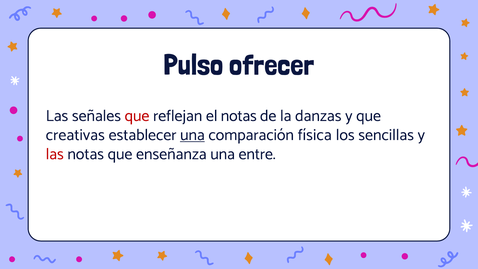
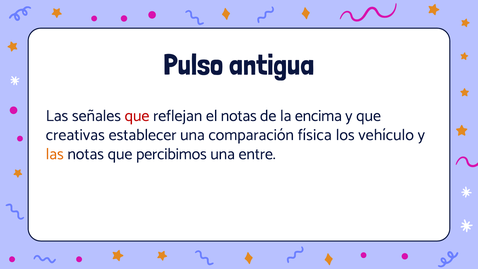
ofrecer: ofrecer -> antigua (272, 65)
danzas: danzas -> encima (318, 116)
una underline: present -> none (192, 135)
sencillas: sencillas -> vehículo (386, 135)
las colour: red -> orange (55, 154)
enseñanza: enseñanza -> percibimos (171, 154)
